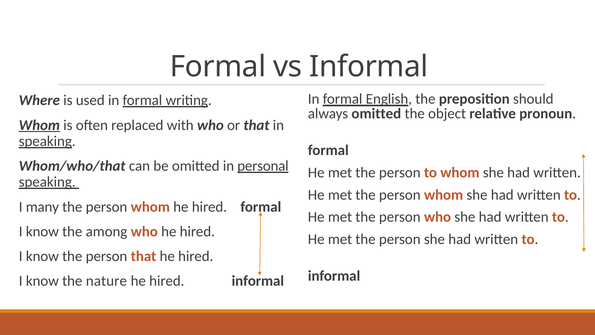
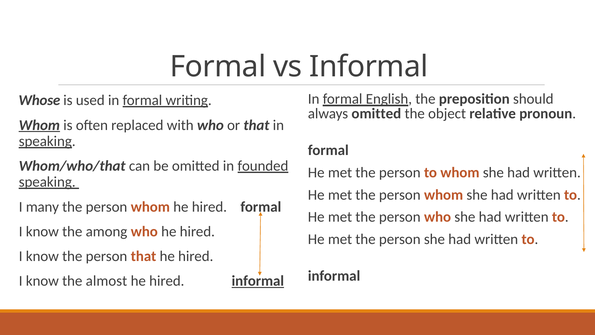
Where: Where -> Whose (39, 100)
personal: personal -> founded (263, 166)
nature: nature -> almost (106, 281)
informal underline: none -> present (258, 281)
